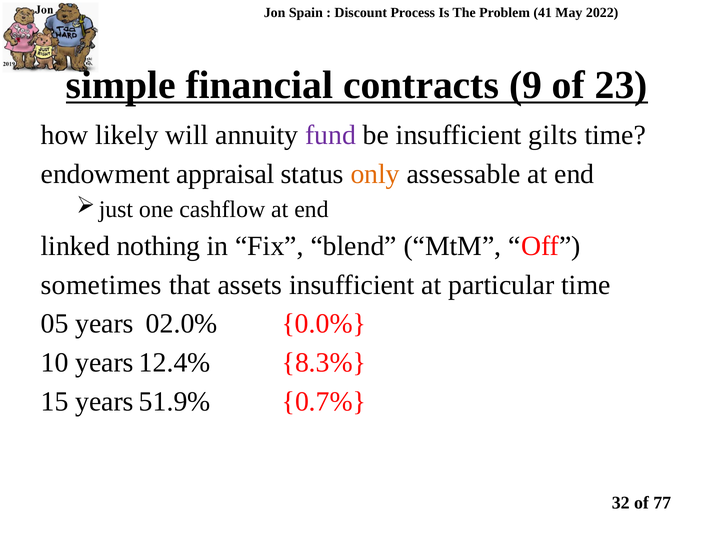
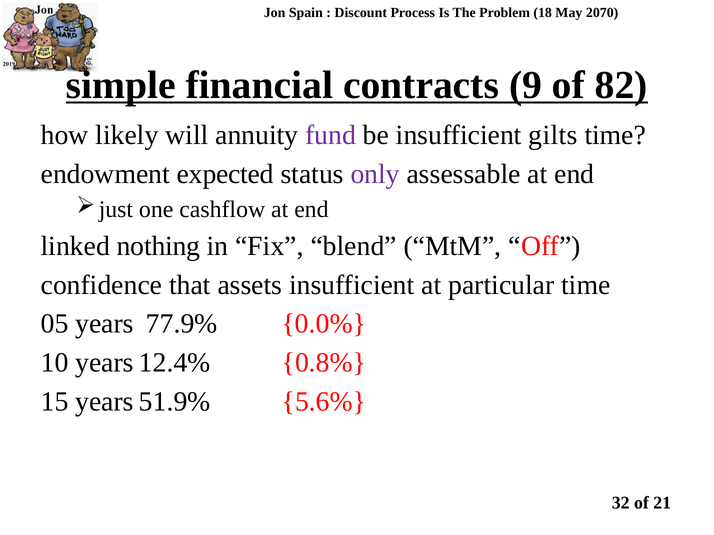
41: 41 -> 18 (543, 13)
2022: 2022 -> 2070 (602, 13)
23: 23 -> 82 (621, 85)
appraisal: appraisal -> expected (225, 174)
only colour: orange -> purple (375, 174)
sometimes: sometimes -> confidence (101, 285)
02.0%: 02.0% -> 77.9% (182, 324)
8.3%: 8.3% -> 0.8% (324, 363)
0.7%: 0.7% -> 5.6% (324, 402)
77: 77 -> 21 (662, 503)
